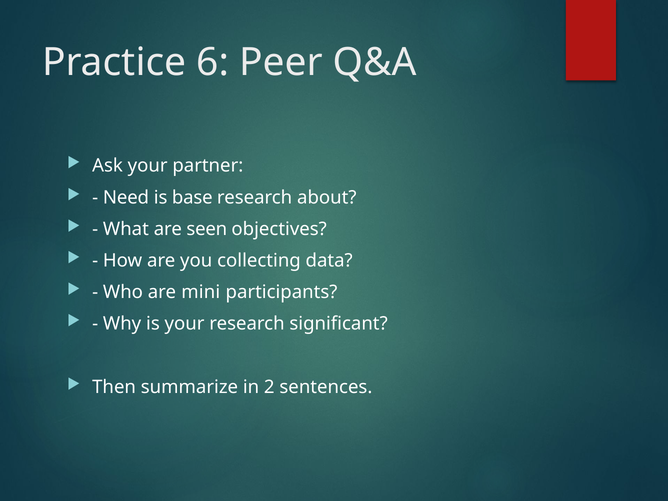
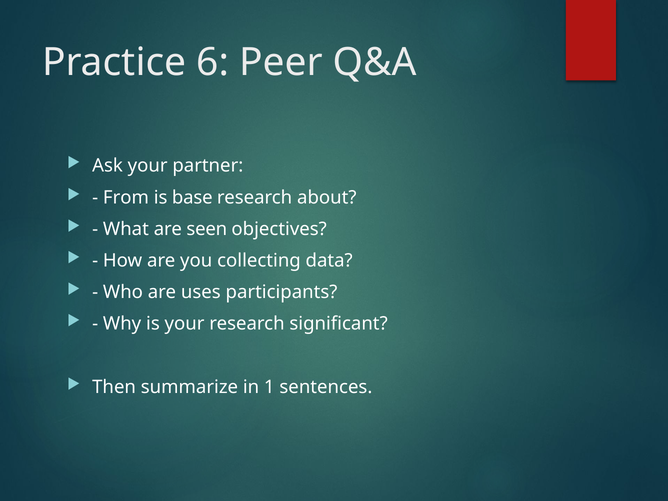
Need: Need -> From (126, 197)
mini: mini -> uses (201, 292)
2: 2 -> 1 (269, 387)
